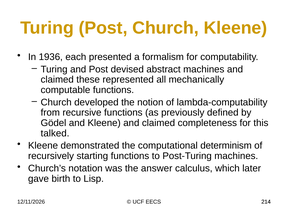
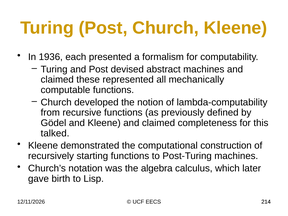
determinism: determinism -> construction (226, 146)
answer: answer -> algebra (157, 168)
